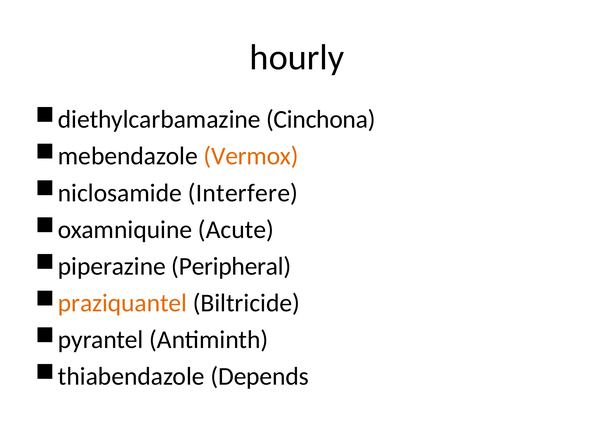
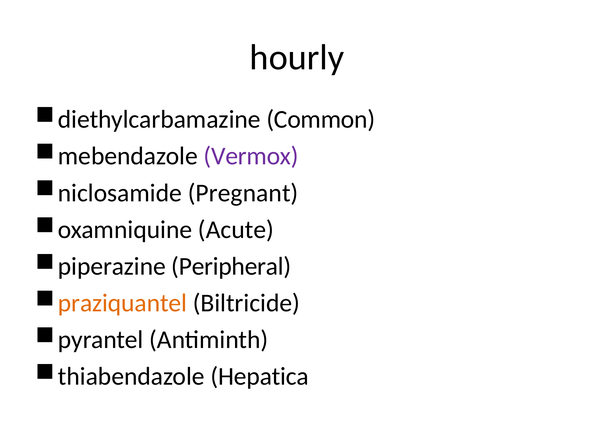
Cinchona: Cinchona -> Common (321, 119)
Vermox colour: orange -> purple (251, 156)
Interfere: Interfere -> Pregnant (243, 193)
Depends: Depends -> Hepatica (260, 376)
